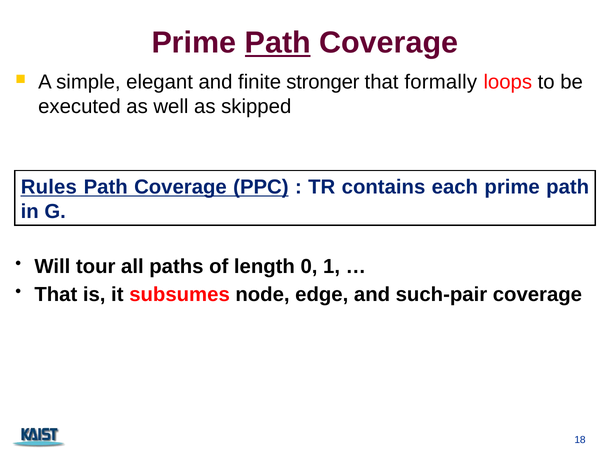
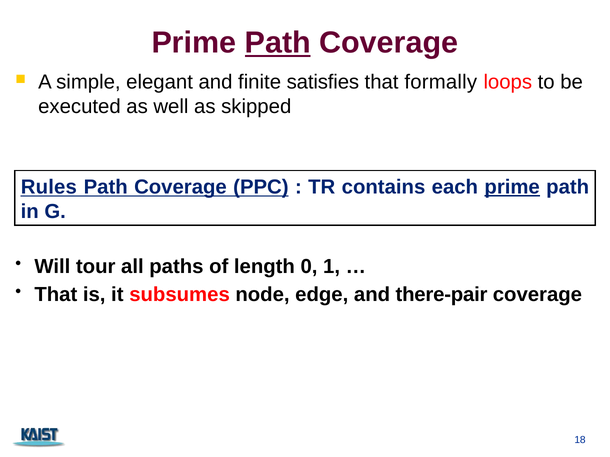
stronger: stronger -> satisfies (323, 82)
prime underline: none -> present (512, 187)
such-pair: such-pair -> there-pair (442, 295)
